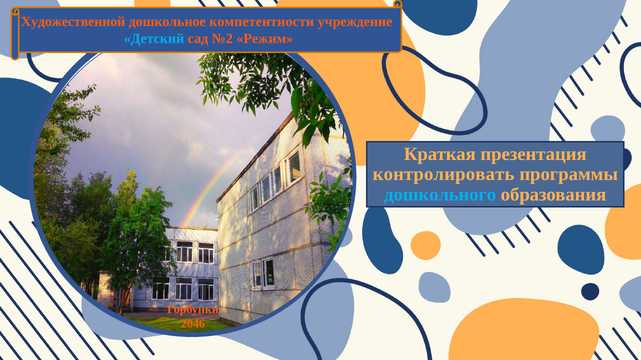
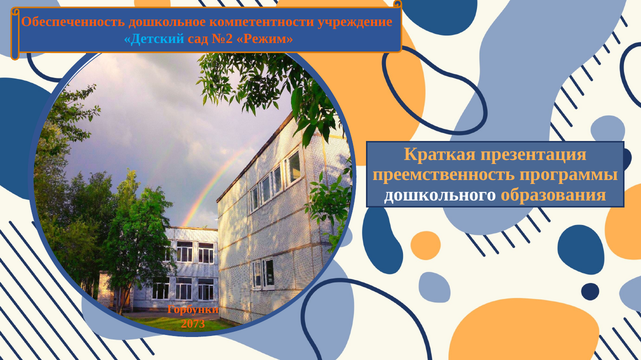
Художественной: Художественной -> Обеспеченность (73, 22)
контролировать: контролировать -> преемственность (444, 175)
дошкольного colour: light blue -> white (440, 195)
2046: 2046 -> 2073 (193, 324)
